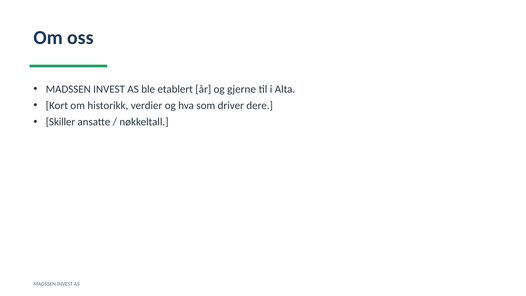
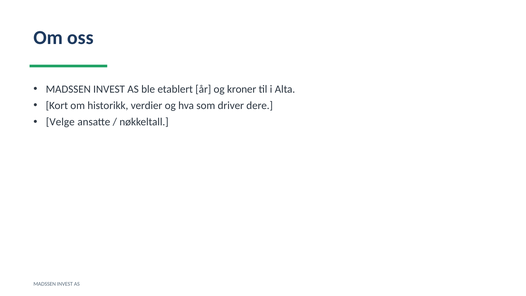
gjerne: gjerne -> kroner (242, 89)
Skiller: Skiller -> Velge (60, 122)
